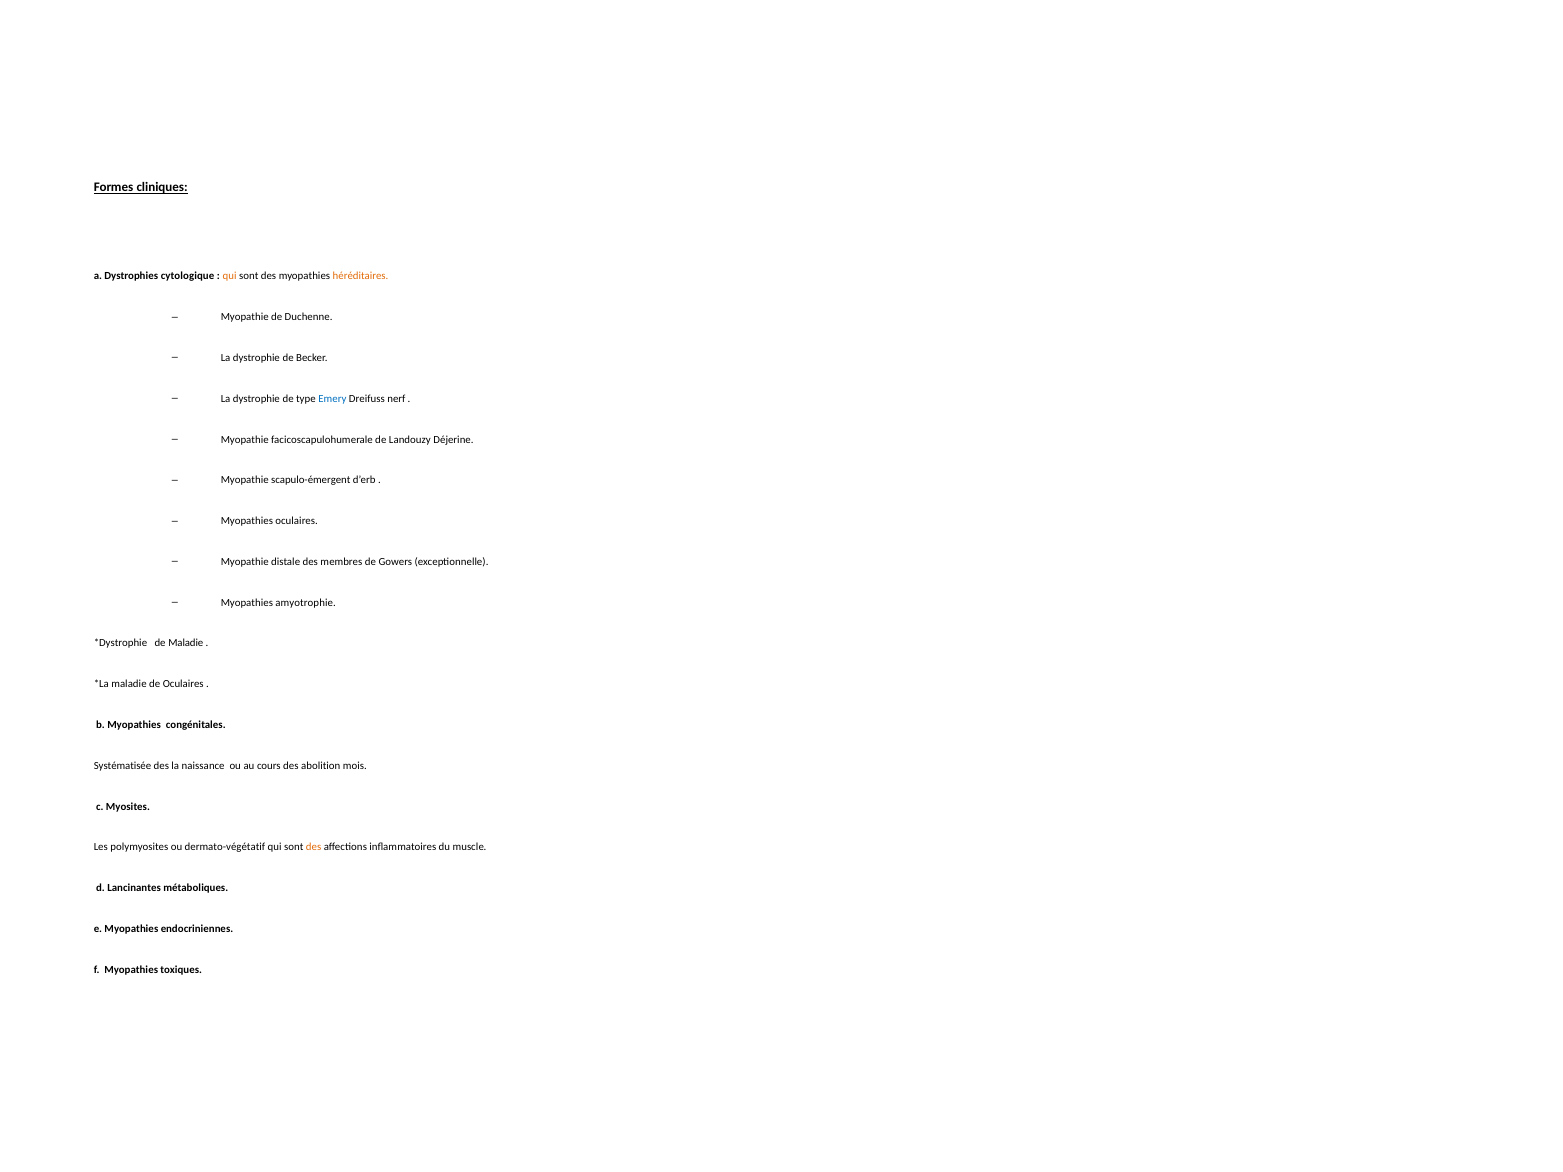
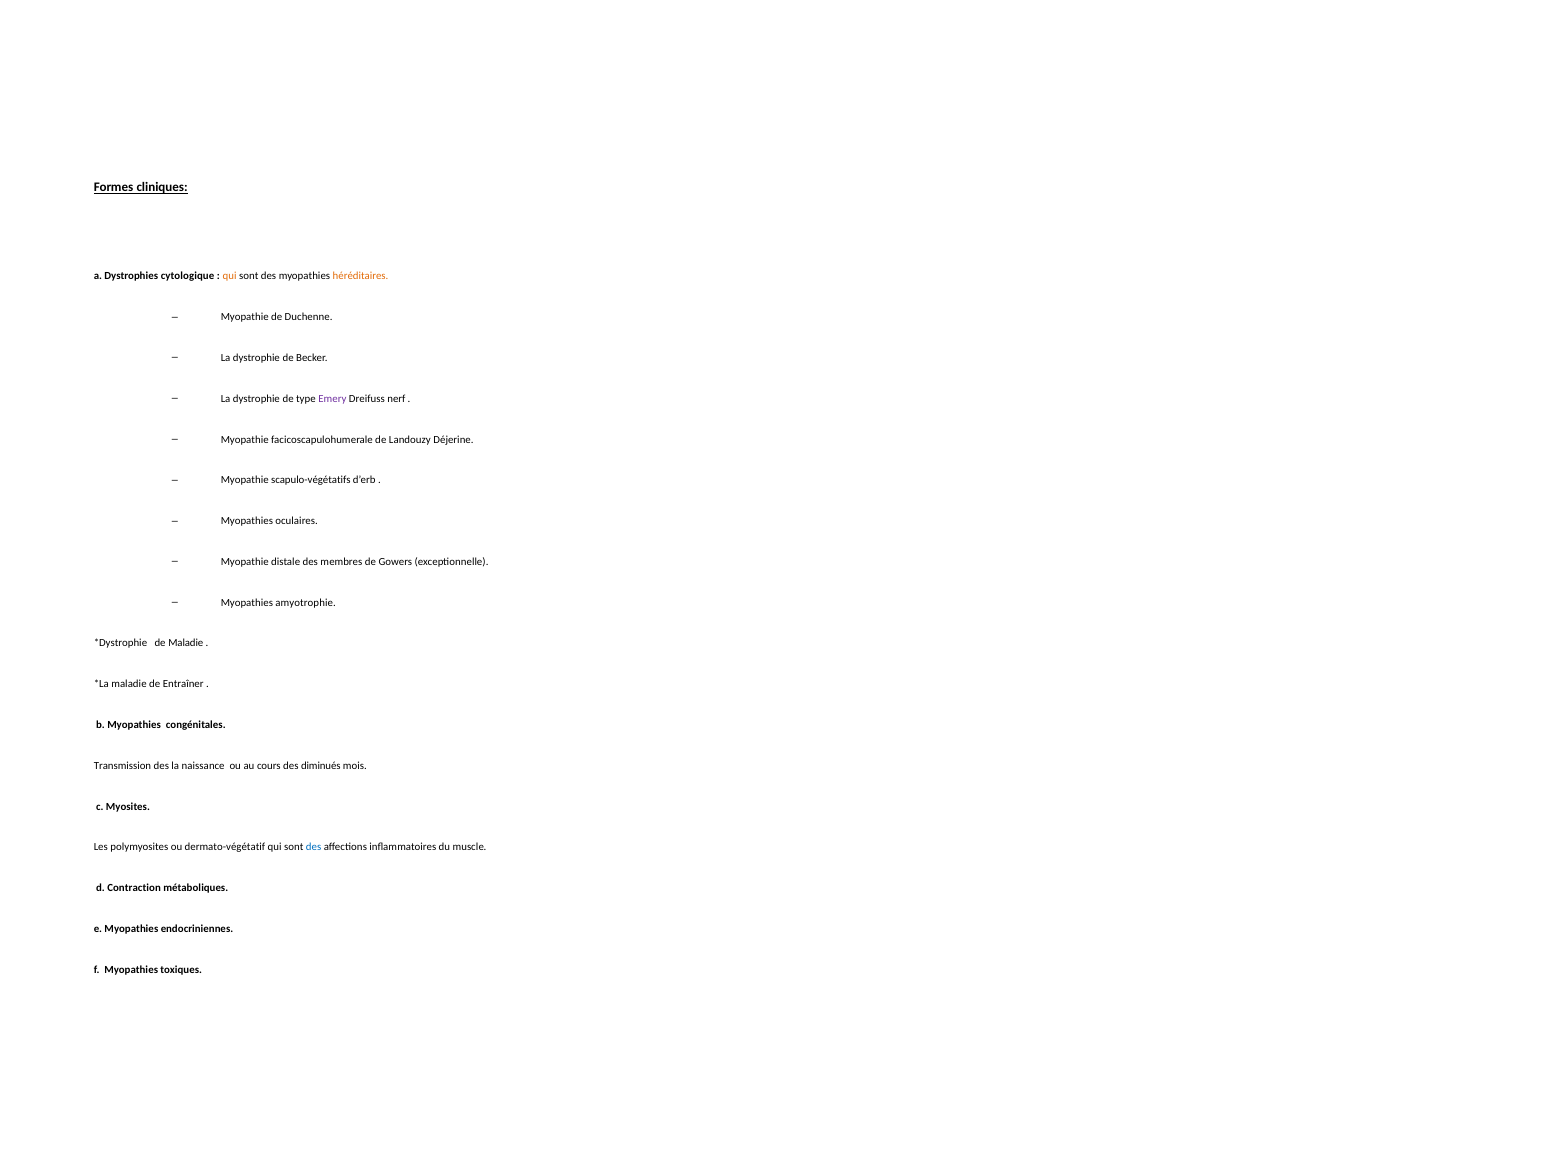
Emery colour: blue -> purple (332, 399)
scapulo-émergent: scapulo-émergent -> scapulo-végétatifs (311, 480)
de Oculaires: Oculaires -> Entraîner (183, 684)
Systématisée: Systématisée -> Transmission (122, 766)
abolition: abolition -> diminués (321, 766)
des colour: orange -> blue (314, 848)
Lancinantes: Lancinantes -> Contraction (134, 888)
